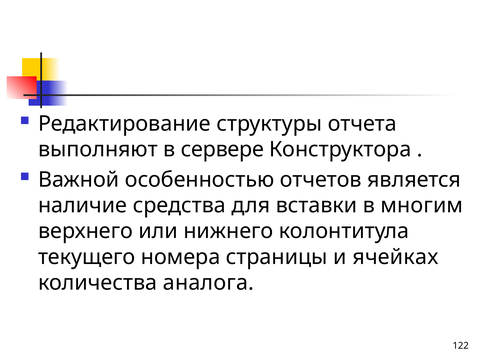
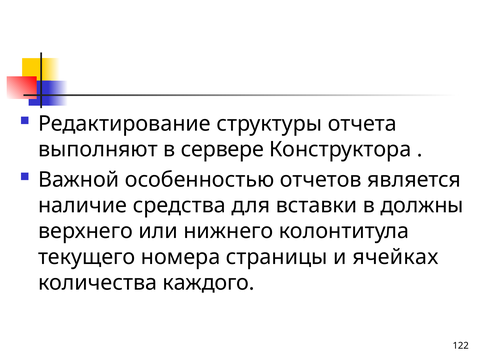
многим: многим -> должны (422, 205)
аналога: аналога -> каждого (209, 283)
